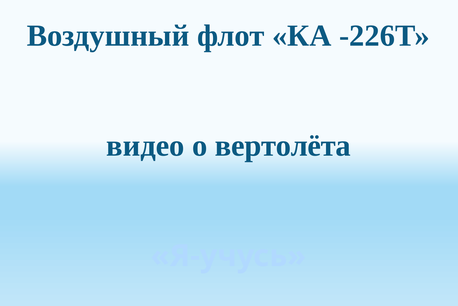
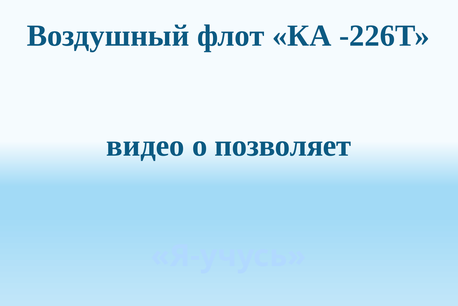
вертолёта: вертолёта -> позволяет (283, 146)
